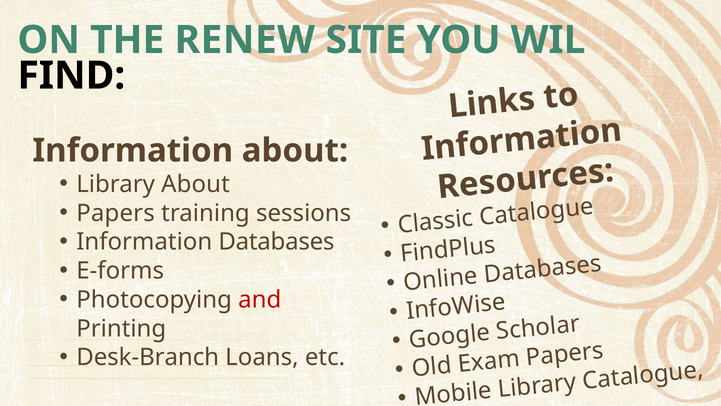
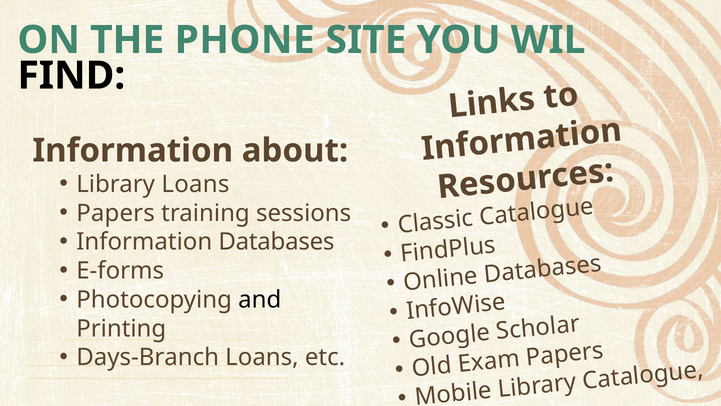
RENEW: RENEW -> PHONE (245, 40)
Library About: About -> Loans (195, 184)
and colour: red -> black (260, 299)
Desk-Branch: Desk-Branch -> Days-Branch (148, 357)
